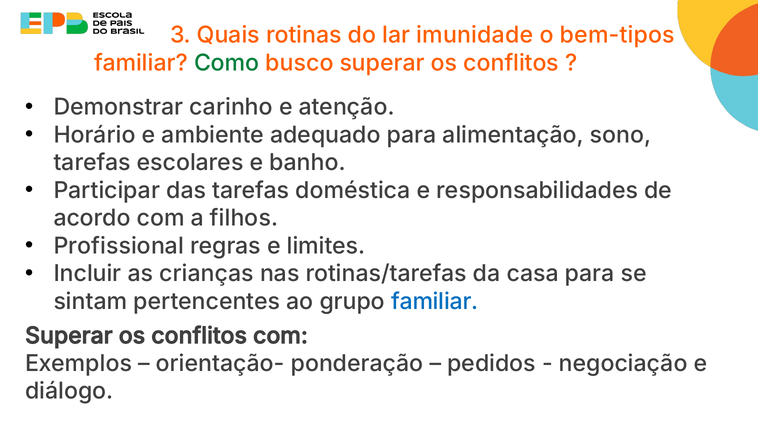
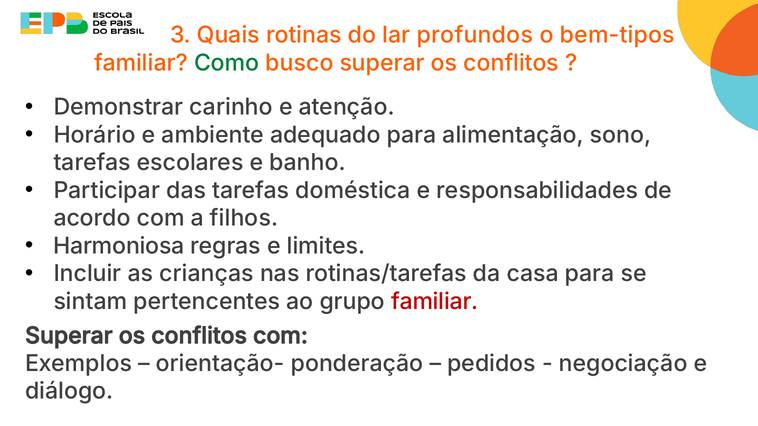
imunidade: imunidade -> profundos (475, 35)
Profissional: Profissional -> Harmoniosa (119, 246)
familiar colour: blue -> red (435, 302)
